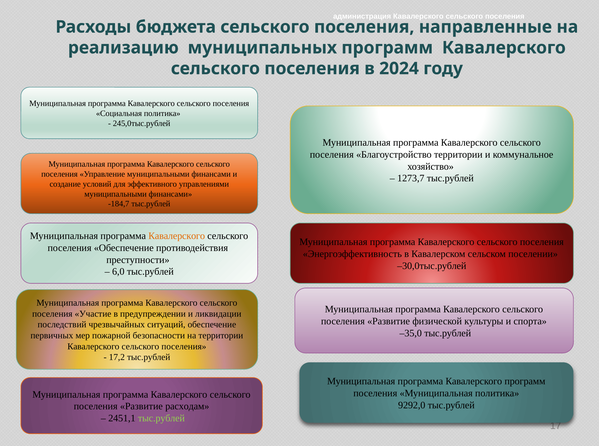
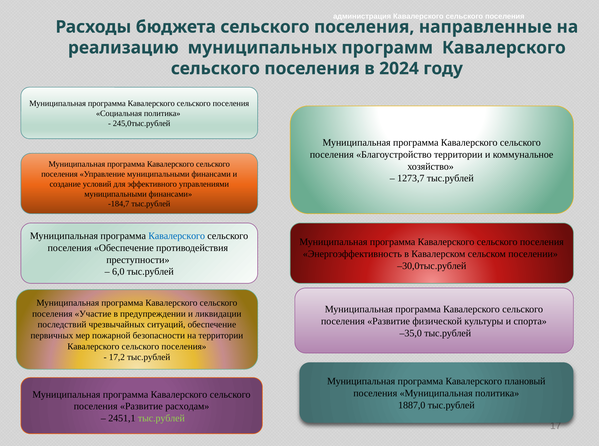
Кавалерского colour: orange -> blue (177, 236)
Кавалерского программ: программ -> плановый (525, 381)
9292,0: 9292,0 -> 1887,0 (412, 405)
